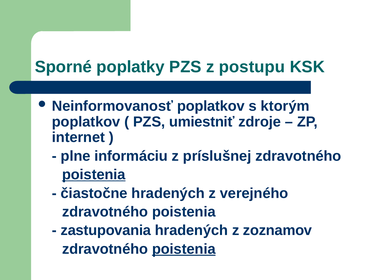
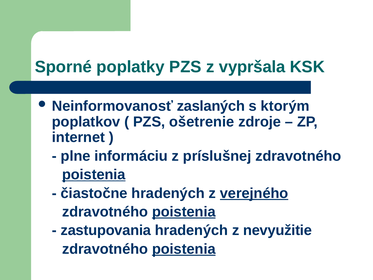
postupu: postupu -> vypršala (252, 67)
Neinformovanosť poplatkov: poplatkov -> zaslaných (211, 106)
umiestniť: umiestniť -> ošetrenie (202, 122)
verejného underline: none -> present (254, 193)
poistenia underline: none -> present (184, 212)
zoznamov: zoznamov -> nevyužitie (277, 230)
